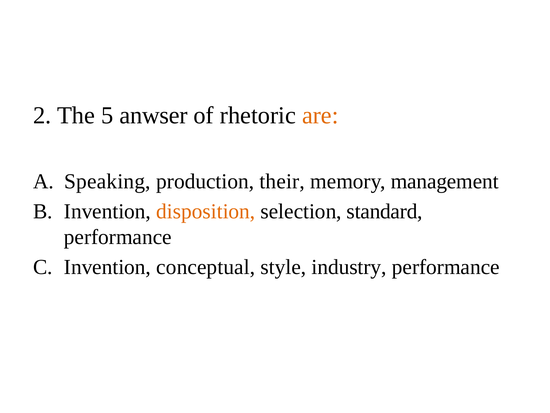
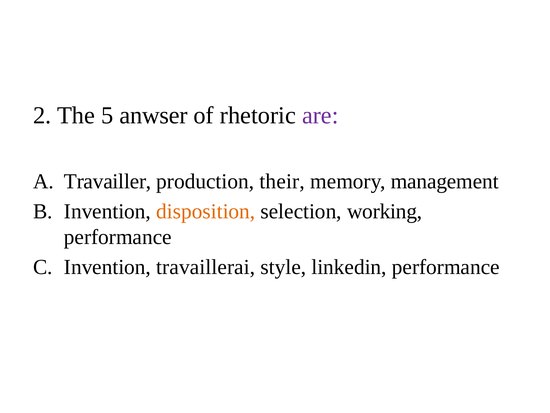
are colour: orange -> purple (320, 115)
Speaking: Speaking -> Travailler (108, 181)
standard: standard -> working (385, 211)
conceptual: conceptual -> travaillerai (206, 267)
industry: industry -> linkedin (349, 267)
